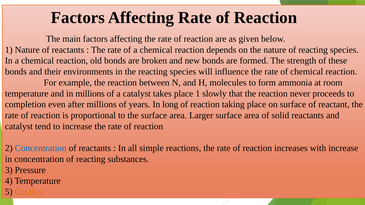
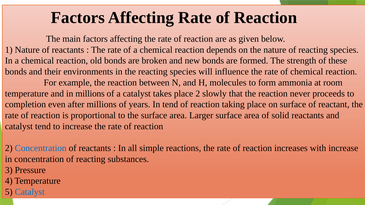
place 1: 1 -> 2 (198, 94)
In long: long -> tend (170, 105)
Catalyst colour: orange -> blue (30, 192)
